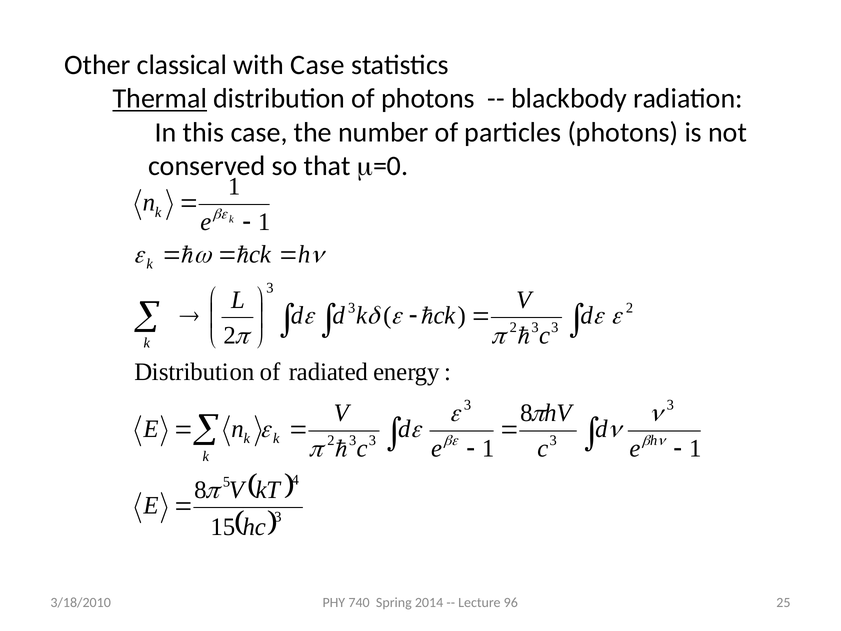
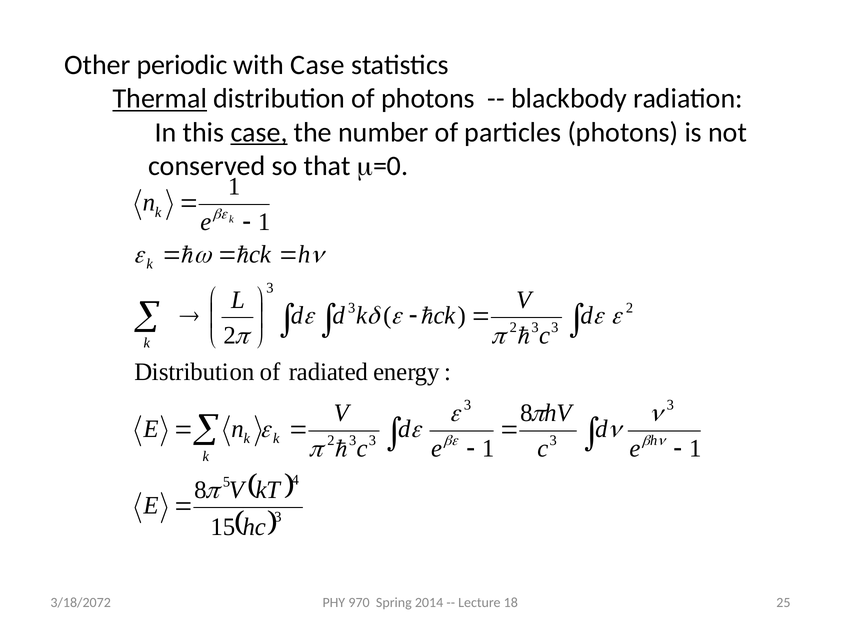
classical: classical -> periodic (182, 65)
case underline: none -> present (259, 132)
740: 740 -> 970 (359, 602)
96: 96 -> 18 (511, 602)
3/18/2010: 3/18/2010 -> 3/18/2072 (81, 602)
